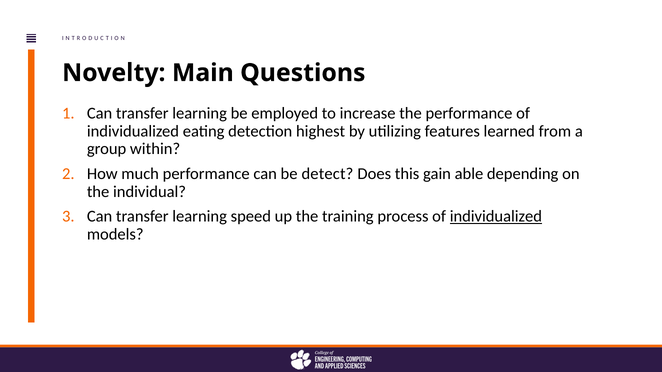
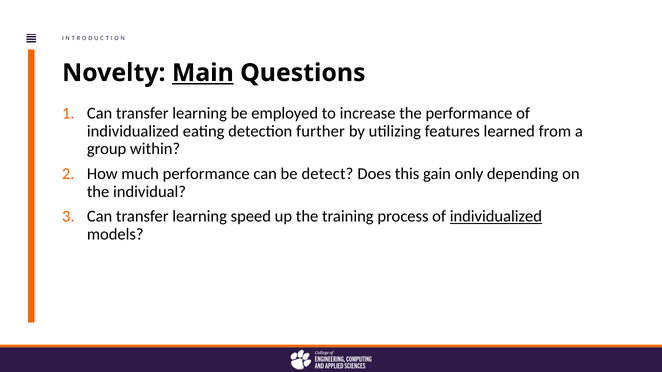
Main underline: none -> present (203, 73)
highest: highest -> further (321, 131)
able: able -> only (469, 174)
